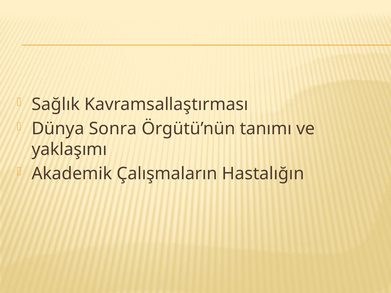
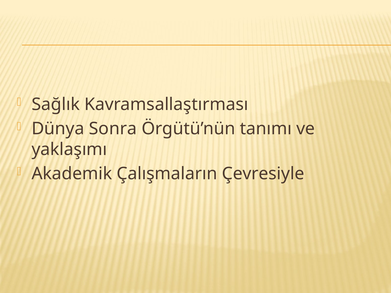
Hastalığın: Hastalığın -> Çevresiyle (263, 174)
